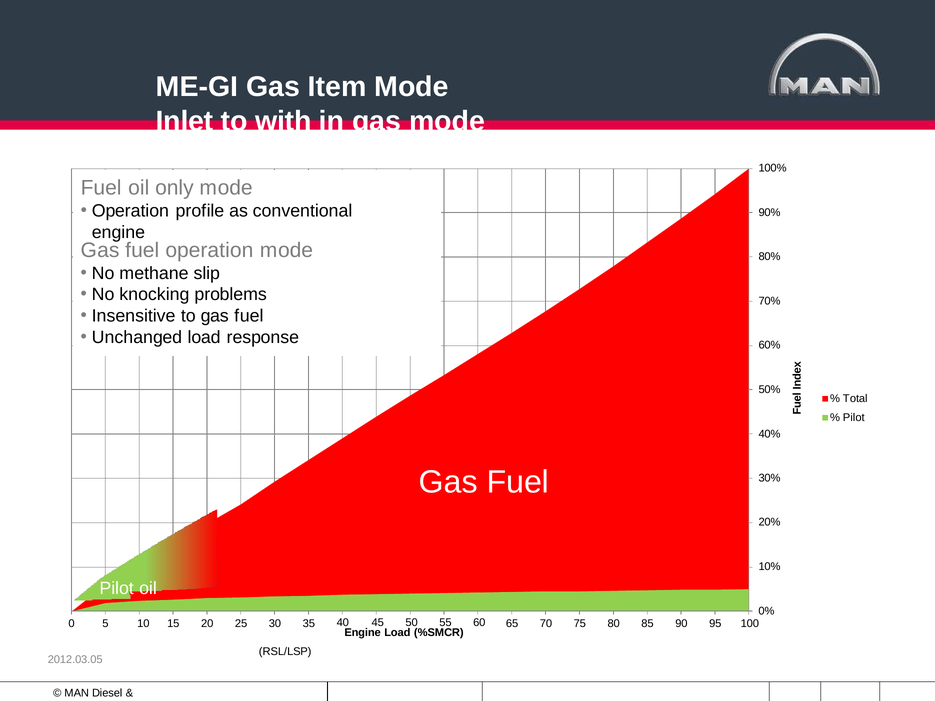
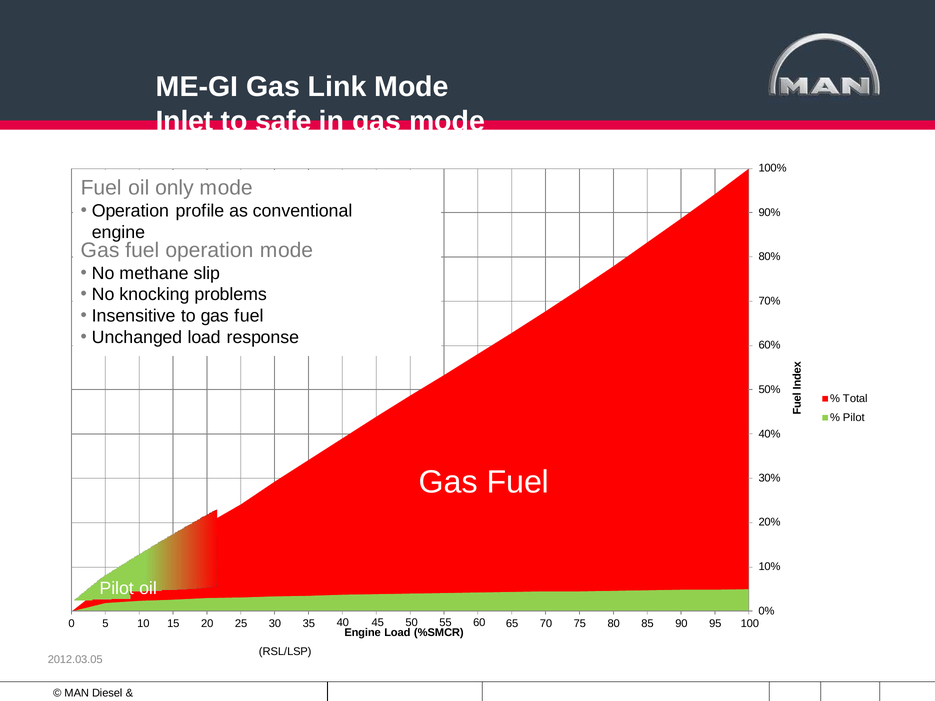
Item: Item -> Link (337, 87)
with: with -> safe (283, 121)
